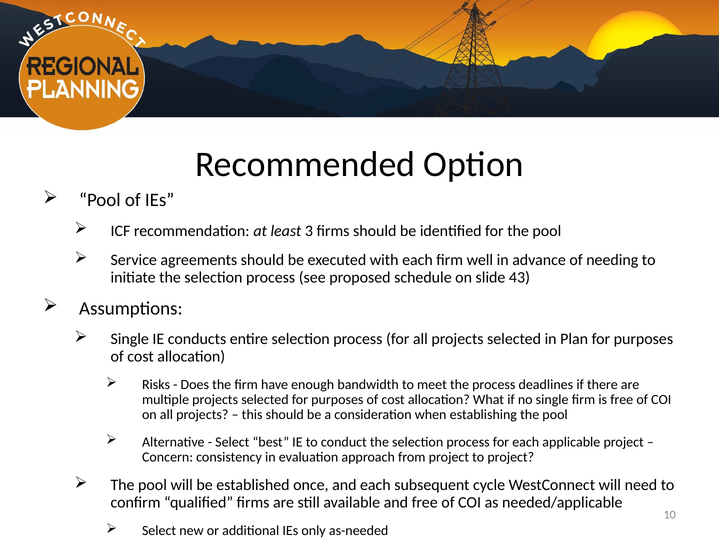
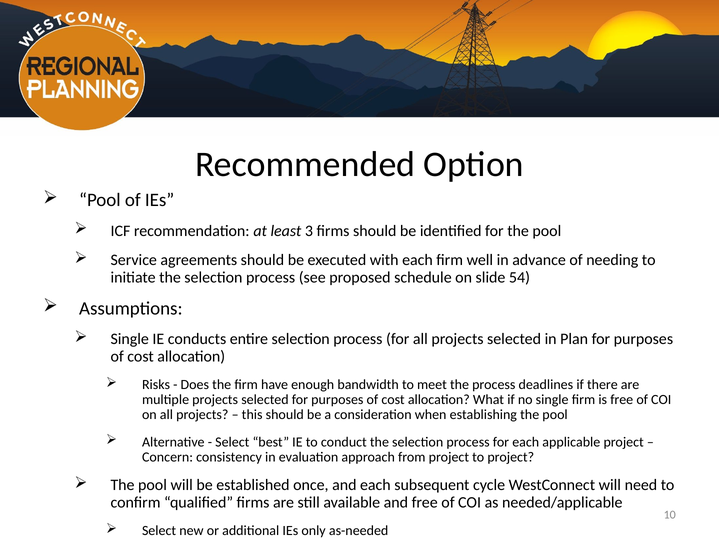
43: 43 -> 54 (519, 278)
